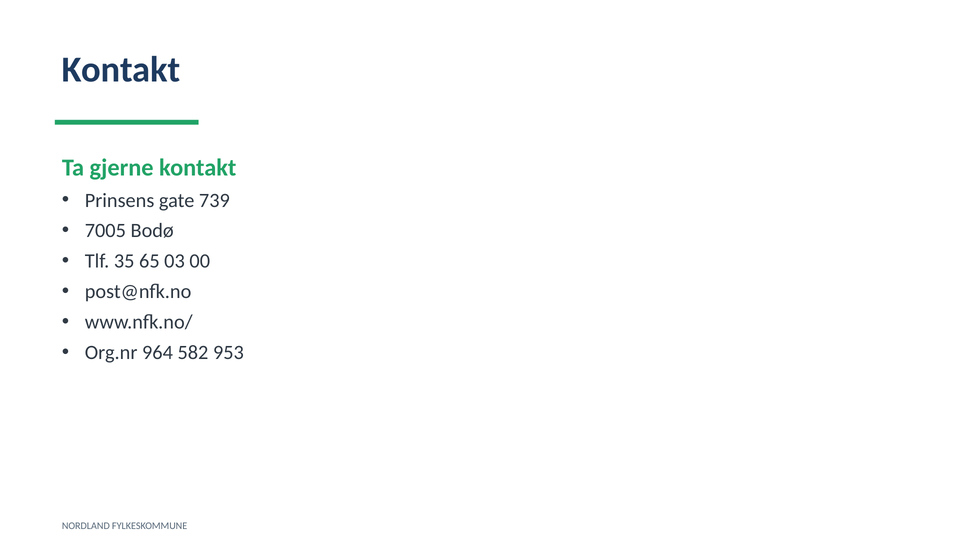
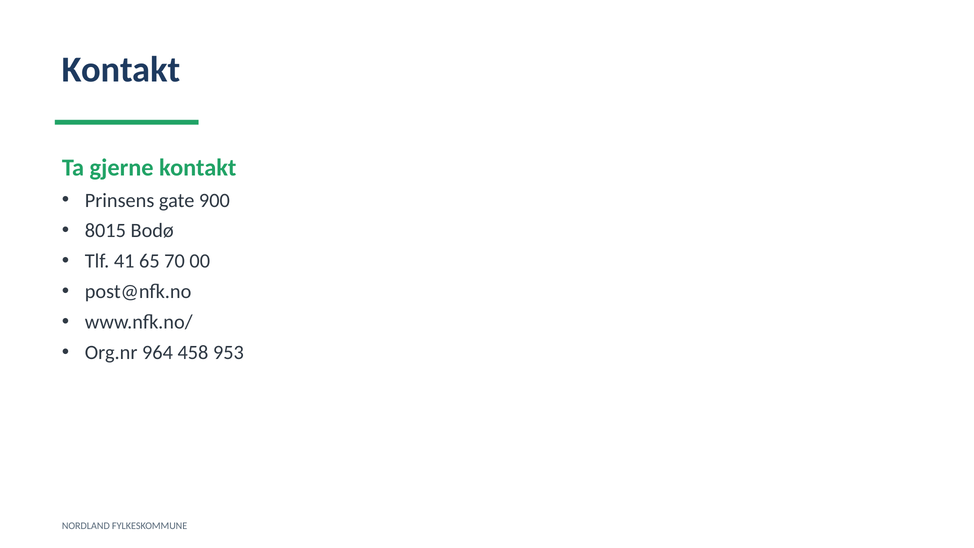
739: 739 -> 900 (214, 200)
7005: 7005 -> 8015 (105, 231)
35: 35 -> 41 (124, 261)
03: 03 -> 70 (175, 261)
582: 582 -> 458 (193, 353)
